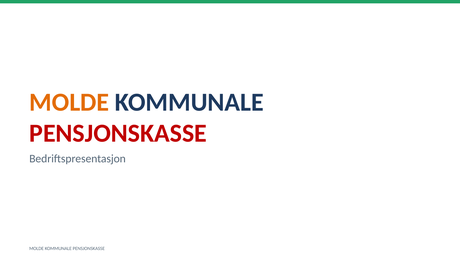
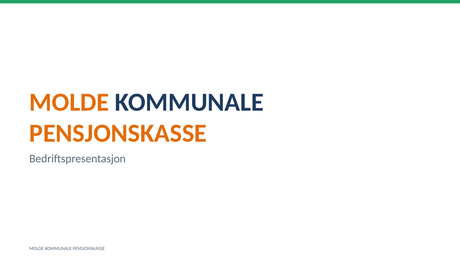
PENSJONSKASSE colour: red -> orange (118, 133)
